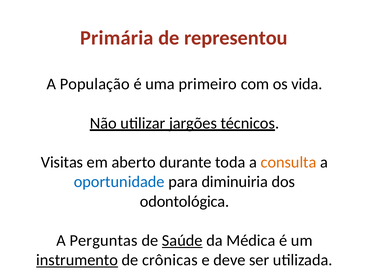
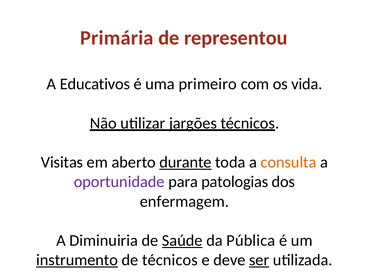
População: População -> Educativos (95, 84)
durante underline: none -> present (185, 162)
oportunidade colour: blue -> purple (119, 182)
diminuiria: diminuiria -> patologias (235, 182)
odontológica: odontológica -> enfermagem (184, 202)
Perguntas: Perguntas -> Diminuiria (104, 241)
Médica: Médica -> Pública (251, 241)
de crônicas: crônicas -> técnicos (170, 260)
ser underline: none -> present (259, 260)
